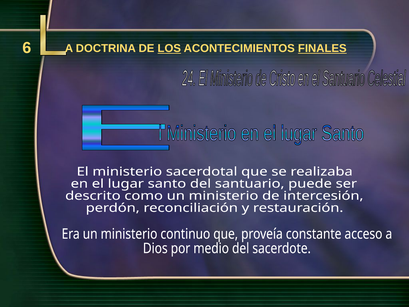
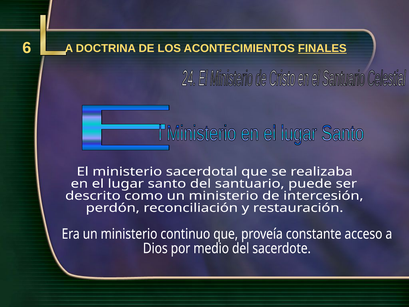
LOS underline: present -> none (169, 48)
